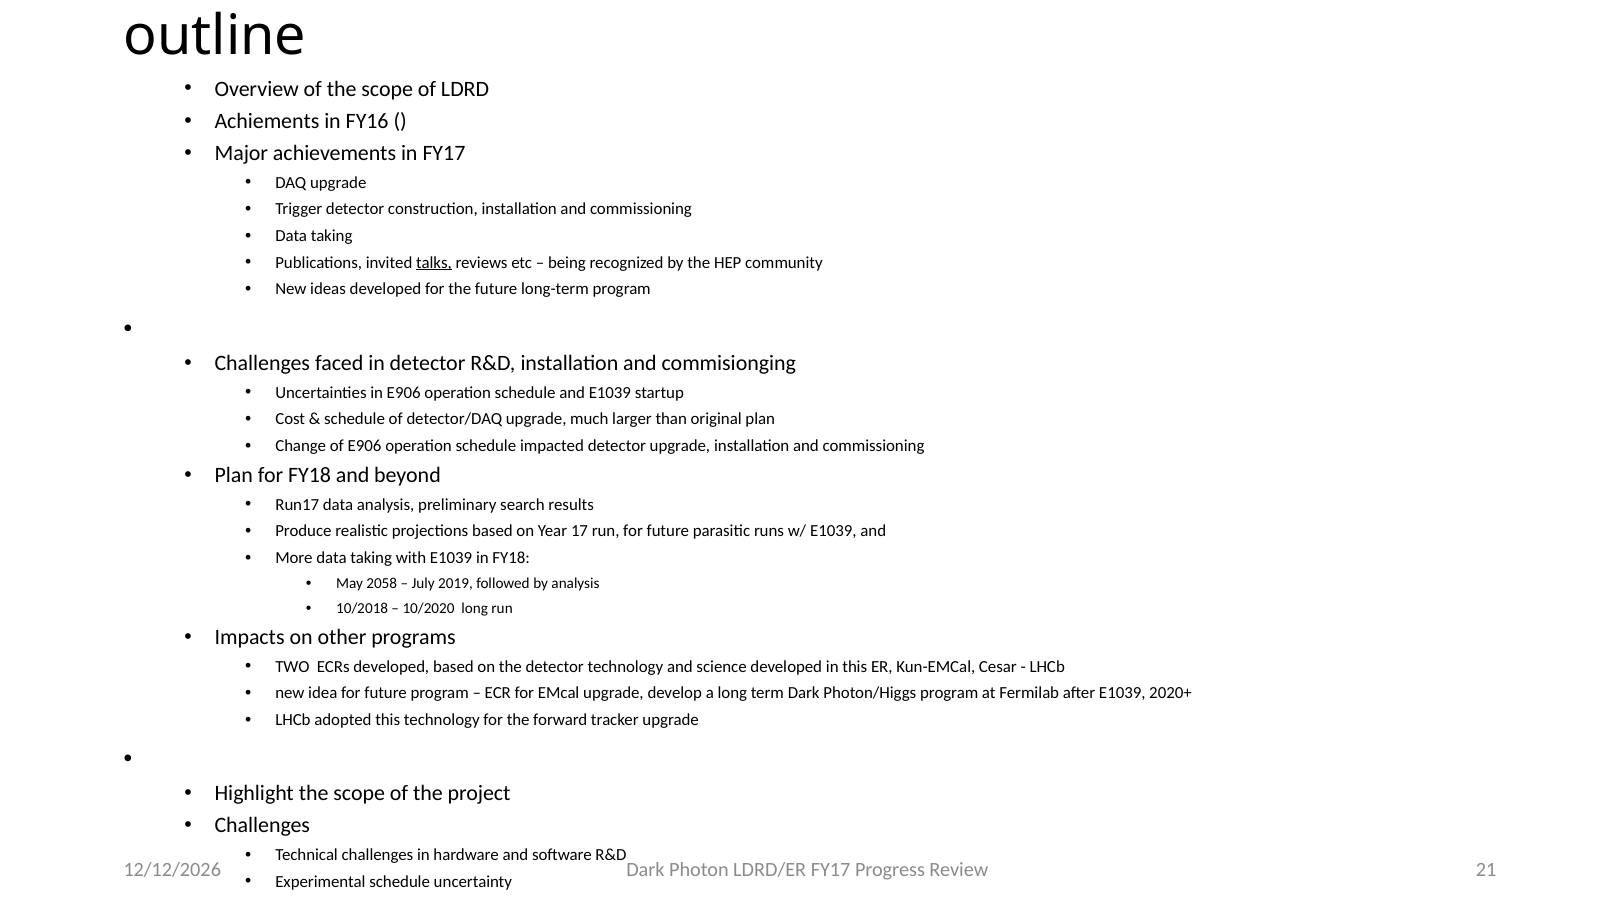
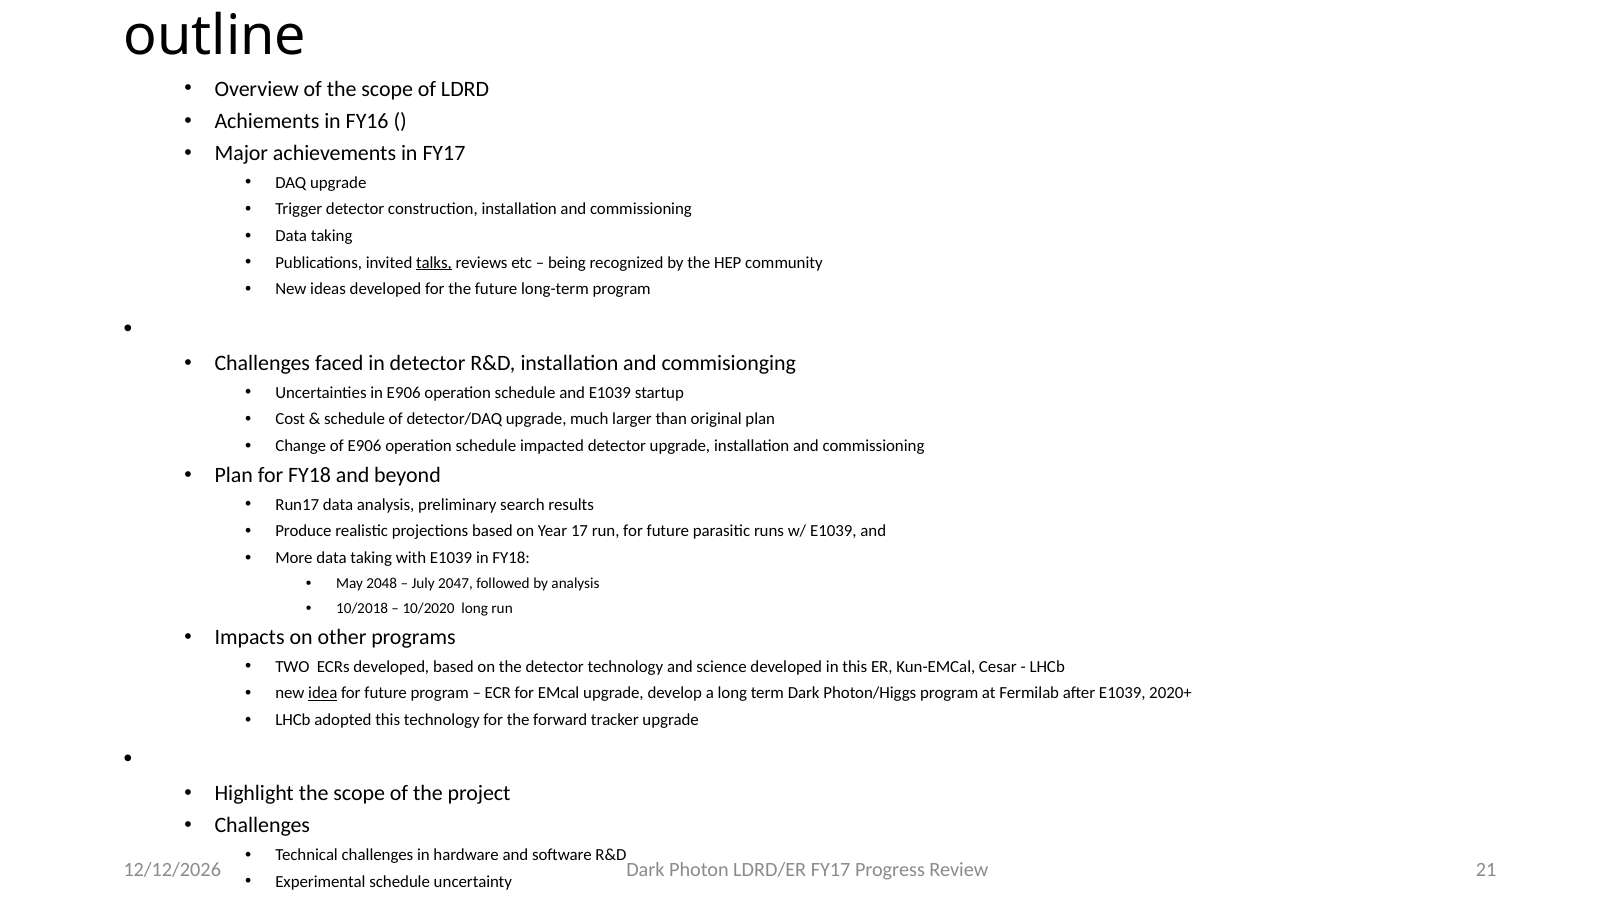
2058: 2058 -> 2048 (382, 584)
2019: 2019 -> 2047 (456, 584)
idea underline: none -> present (323, 693)
